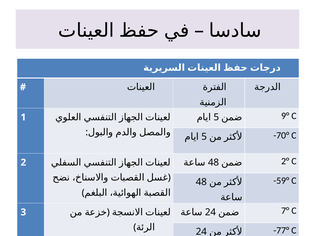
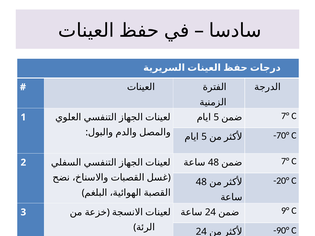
9°: 9° -> 7° (285, 116)
2°: 2° -> 7° (285, 161)
-59°: -59° -> -20° (281, 181)
7°: 7° -> 9° (285, 211)
-77°: -77° -> -90° (281, 231)
